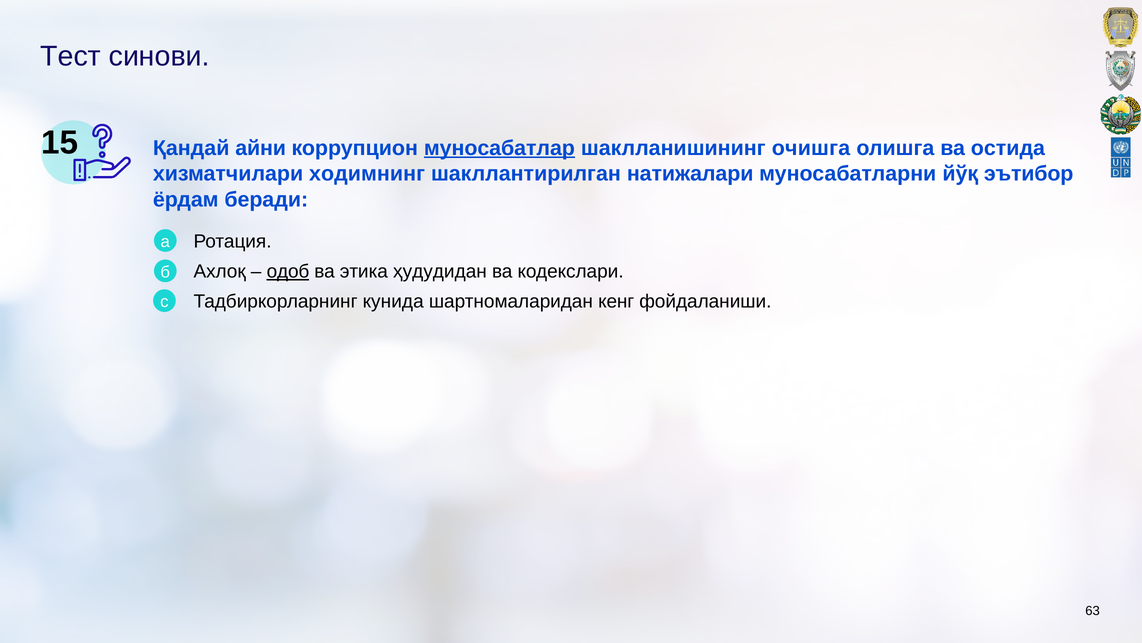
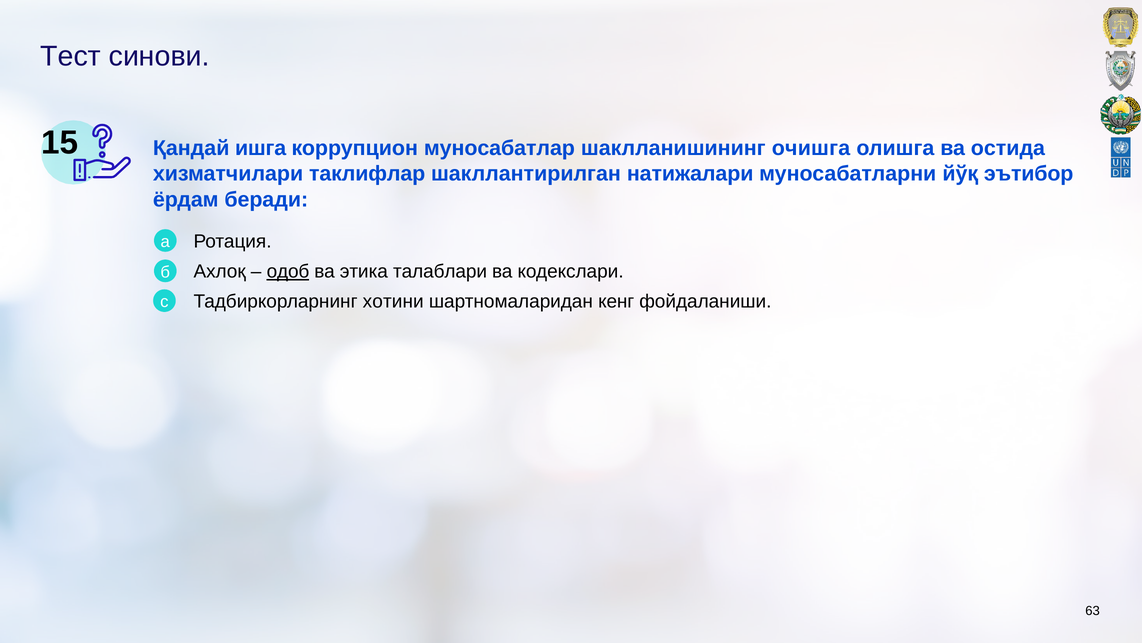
айни: айни -> ишга (261, 148)
муносабатлар underline: present -> none (499, 148)
xодимнинг: xодимнинг -> таклифлар (367, 174)
ҳудудидан: ҳудудидан -> талаблари (440, 271)
кунида: кунида -> xотини (393, 301)
